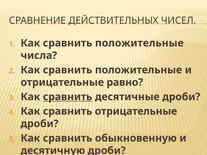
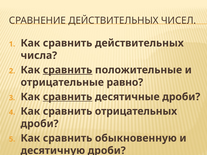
положительные: положительные -> действительных (139, 43)
сравнить underline: none -> present (68, 70)
сравнить отрицательные: отрицательные -> отрицательных (136, 111)
